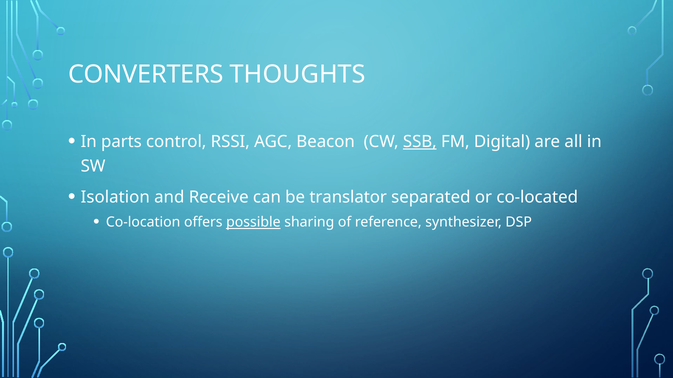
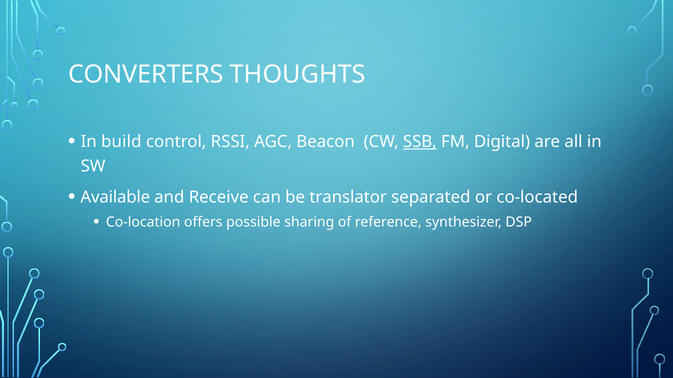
parts: parts -> build (121, 142)
Isolation: Isolation -> Available (115, 197)
possible underline: present -> none (253, 223)
